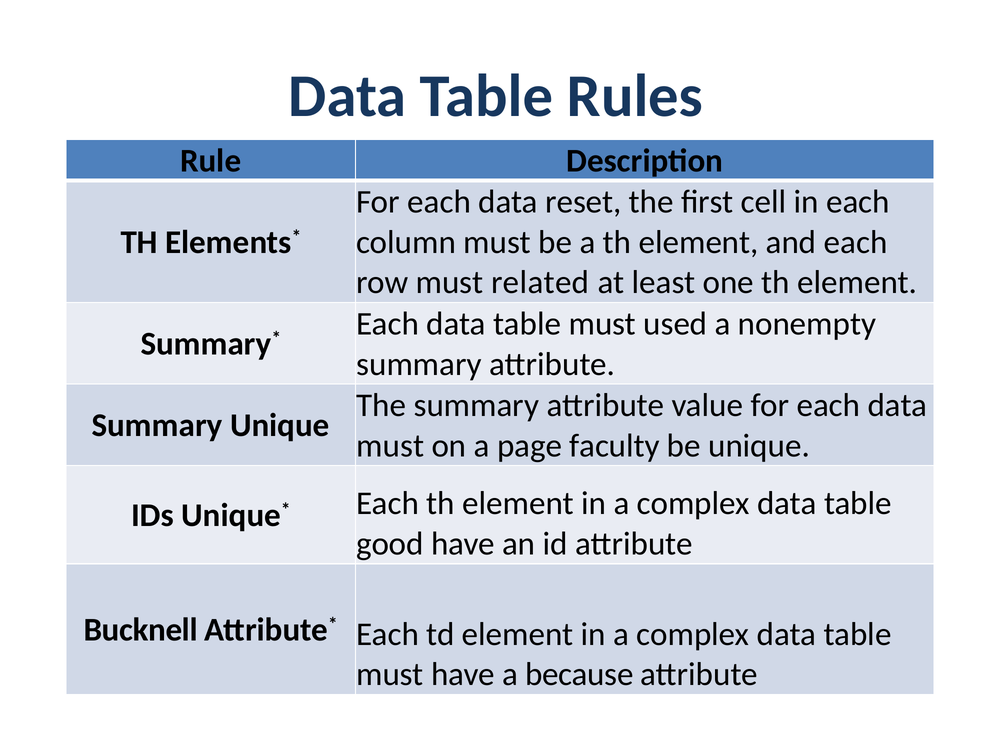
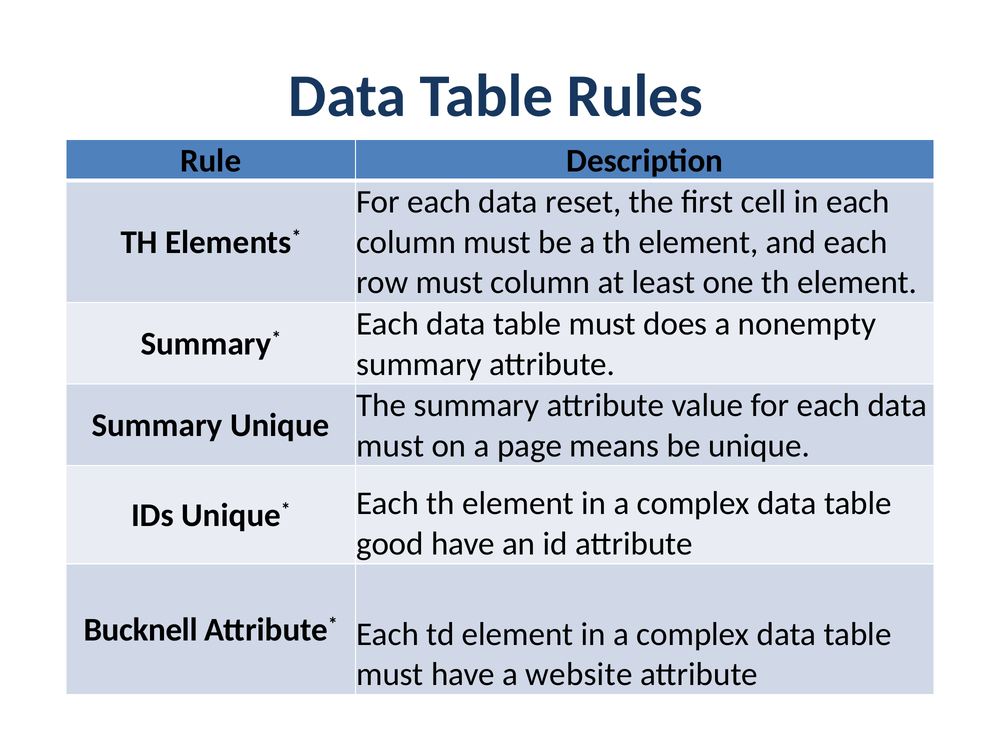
must related: related -> column (540, 283)
used: used -> does (675, 324)
faculty: faculty -> means (614, 446)
because: because -> website (579, 675)
